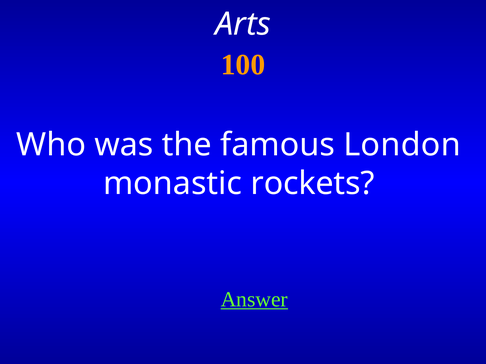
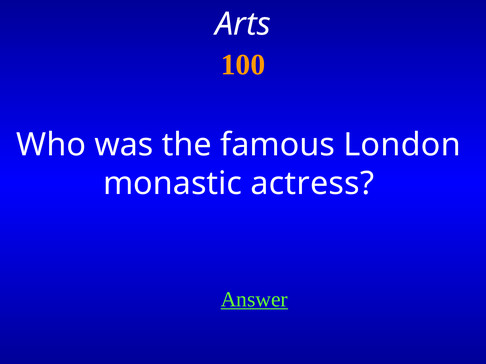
rockets: rockets -> actress (312, 184)
